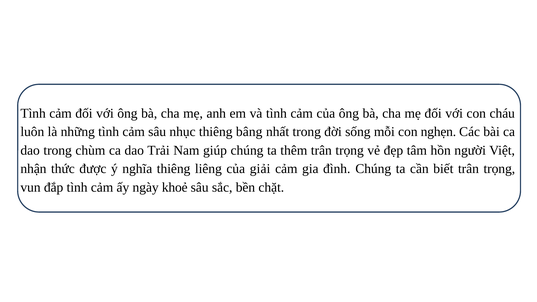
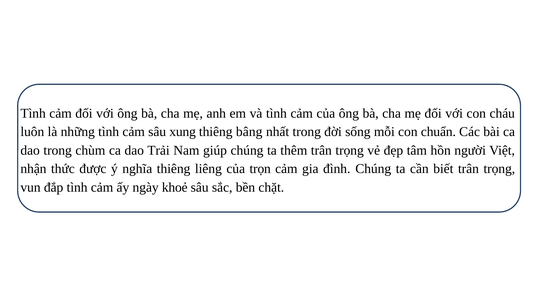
nhục: nhục -> xung (183, 132)
nghẹn: nghẹn -> chuẩn (438, 132)
giải: giải -> trọn (260, 169)
